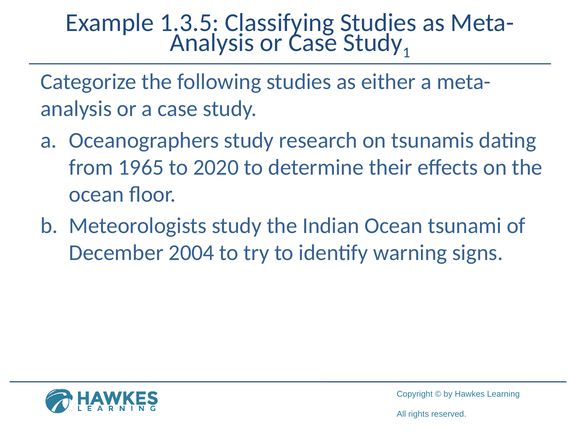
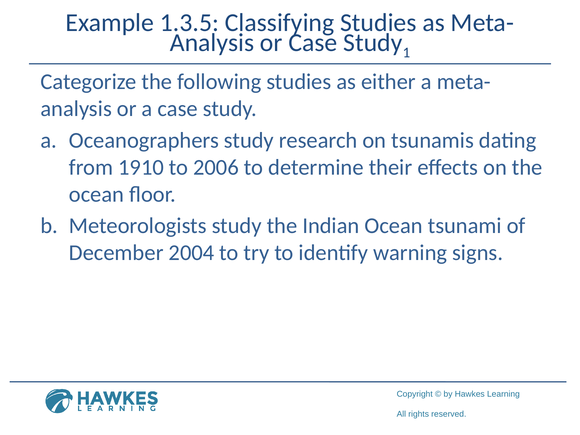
1965: 1965 -> 1910 (141, 167)
2020: 2020 -> 2006 (216, 167)
